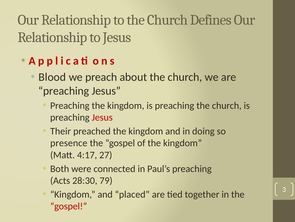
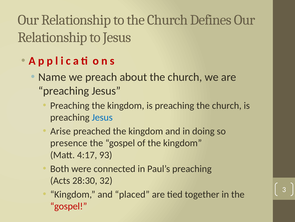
Blood: Blood -> Name (52, 77)
Jesus colour: red -> blue (102, 117)
Their: Their -> Arise (61, 131)
27: 27 -> 93 (106, 154)
79: 79 -> 32 (106, 180)
